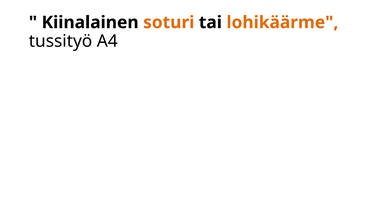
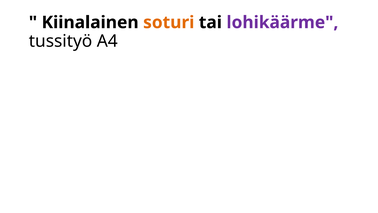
lohikäärme colour: orange -> purple (282, 22)
